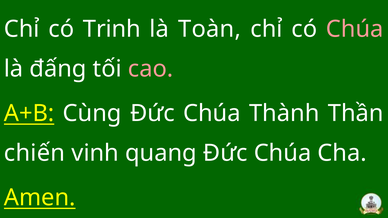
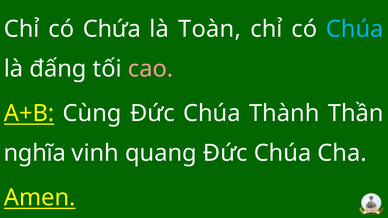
Trinh: Trinh -> Chứa (112, 29)
Chúa colour: pink -> light blue (355, 29)
chiến: chiến -> nghĩa (35, 153)
